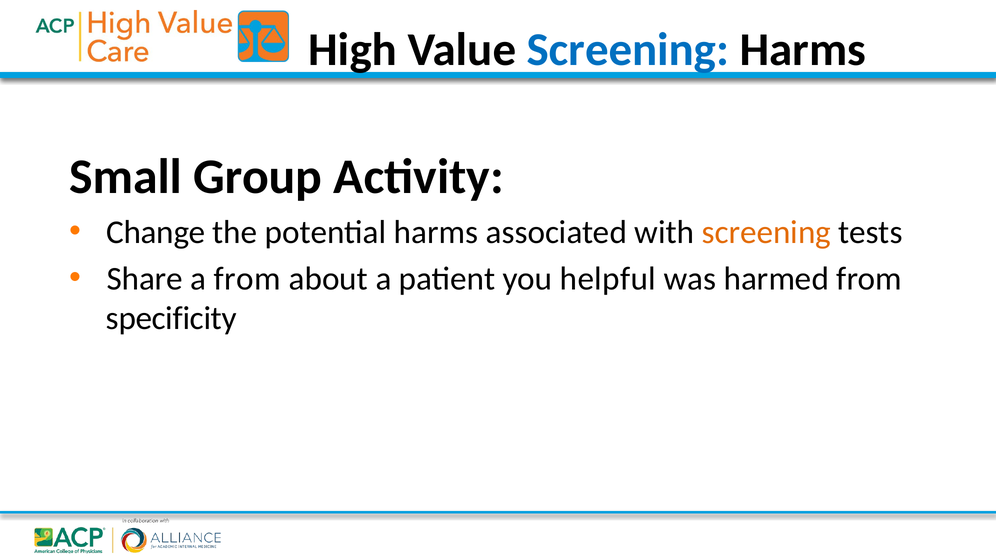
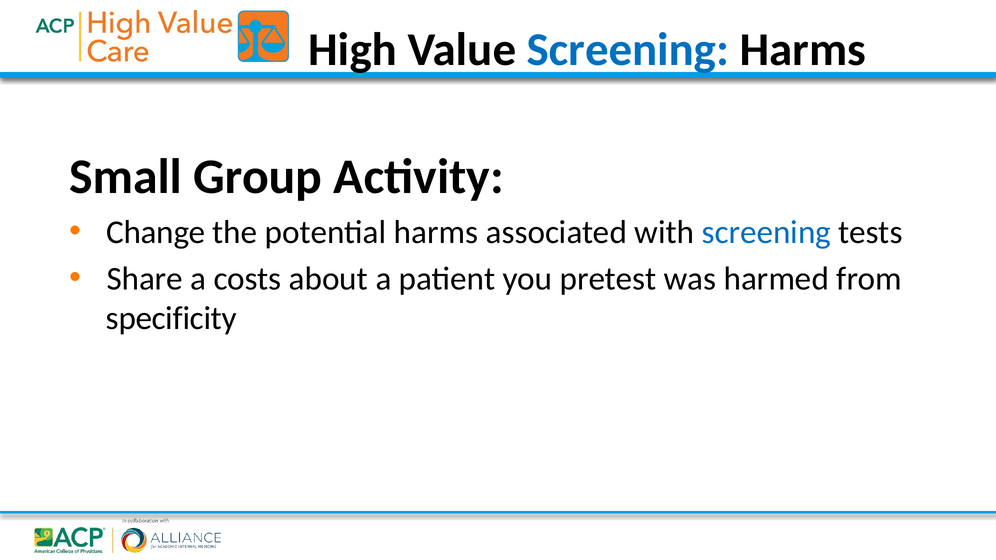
screening colour: orange -> blue (766, 232)
a from: from -> costs (247, 279)
helpful: helpful -> pretest (608, 279)
